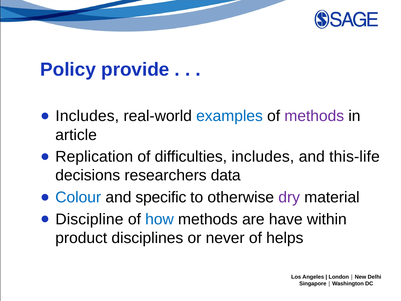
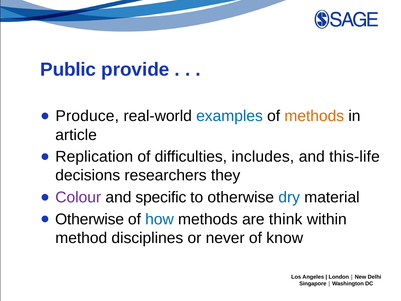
Policy: Policy -> Public (68, 70)
Includes: Includes -> Produce (87, 116)
methods colour: purple -> orange (314, 116)
data: data -> they (226, 175)
Colour colour: blue -> purple (78, 197)
dry colour: purple -> blue (289, 197)
Discipline: Discipline -> Otherwise (90, 219)
have: have -> think (286, 219)
product: product -> method (81, 238)
helps: helps -> know (285, 238)
